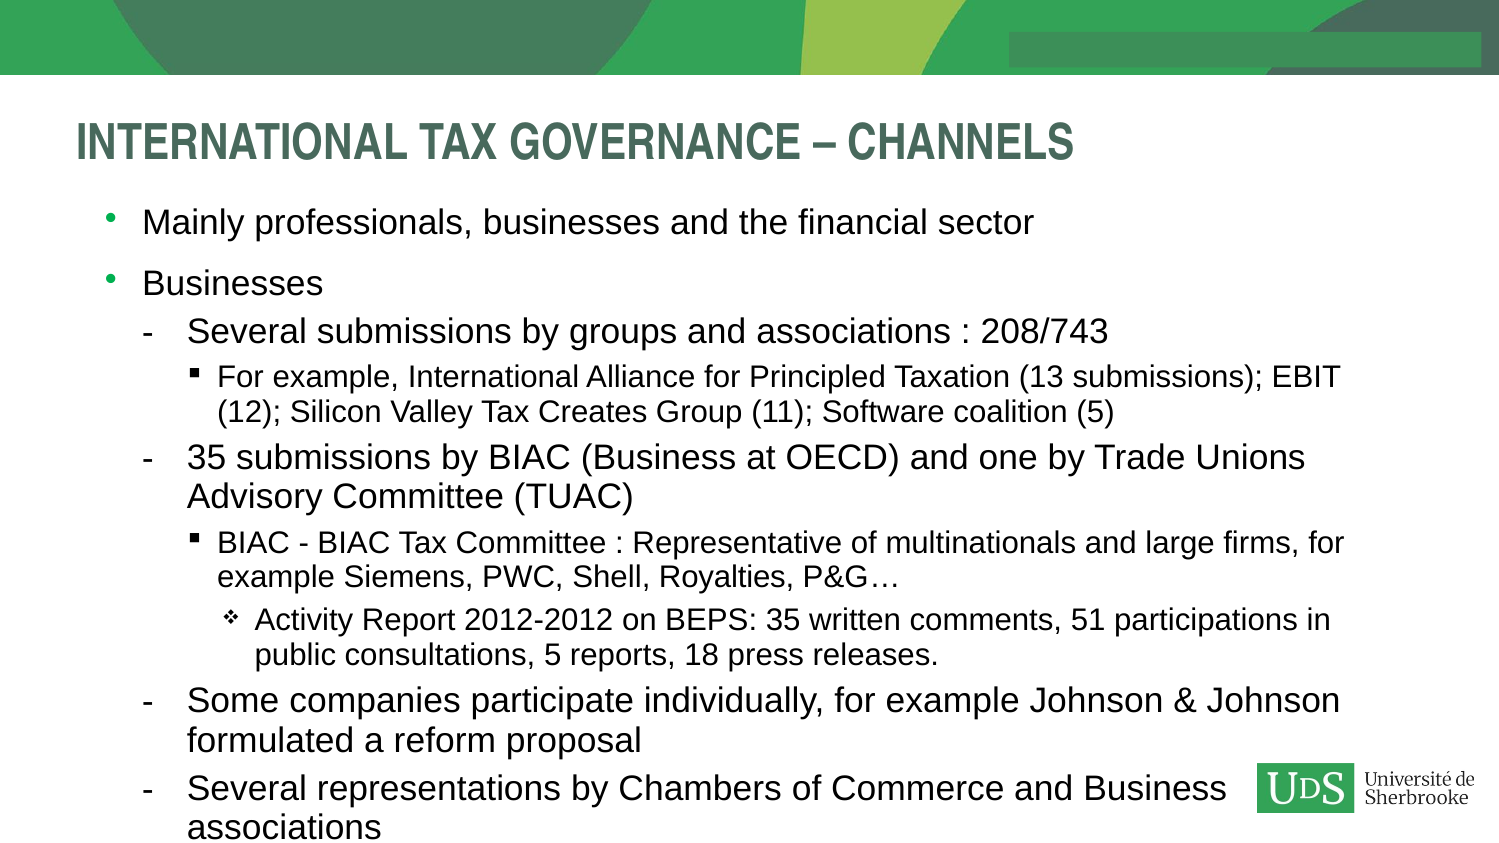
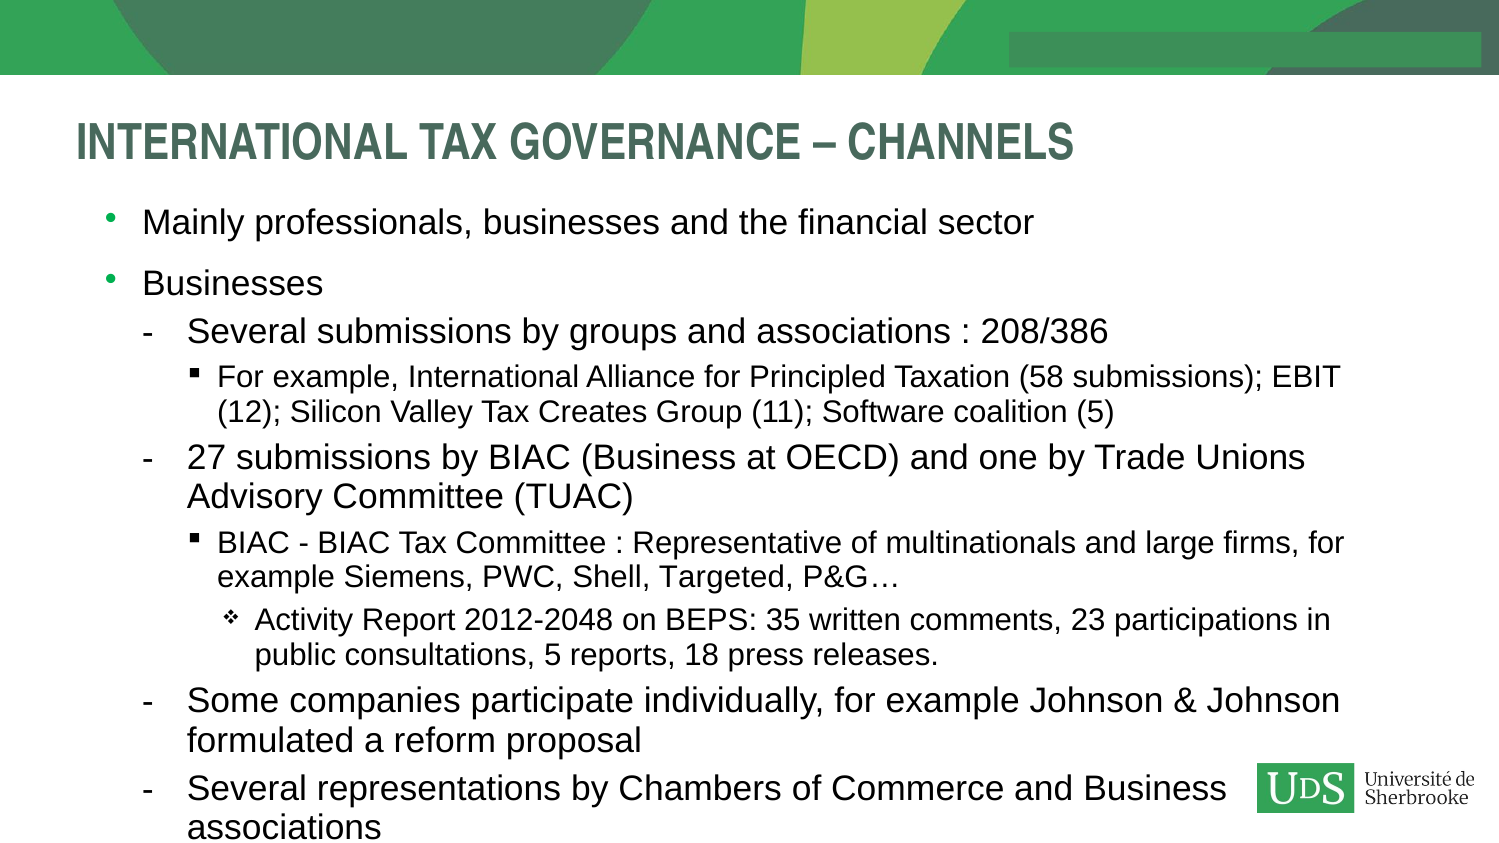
208/743: 208/743 -> 208/386 (1045, 332)
13: 13 -> 58 (1041, 377)
35: 35 -> 27 (207, 458)
Royalties: Royalties -> Targeted (726, 578)
2012-2012: 2012-2012 -> 2012-2048 (539, 621)
51: 51 -> 23 (1088, 621)
